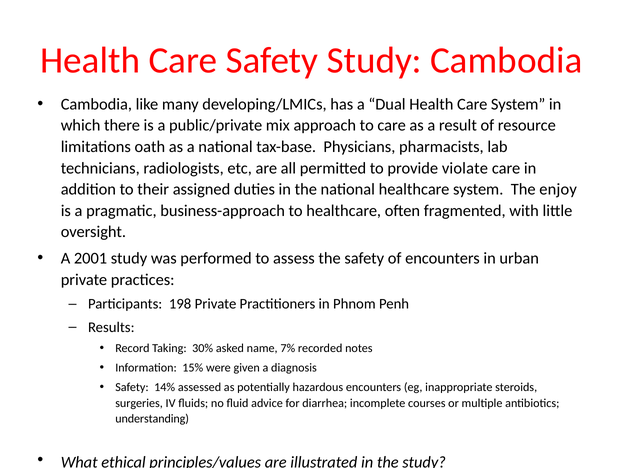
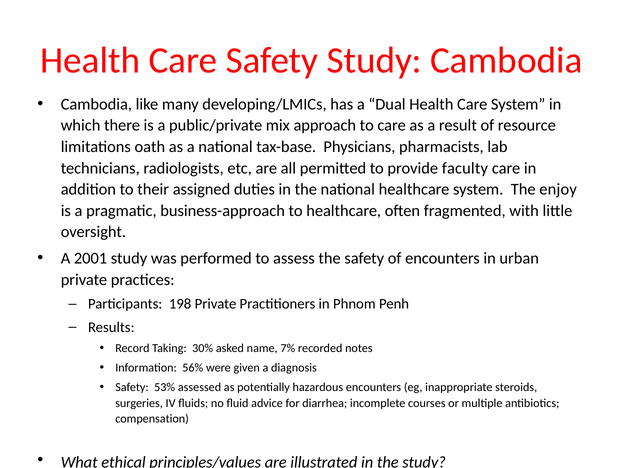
violate: violate -> faculty (465, 168)
15%: 15% -> 56% (193, 367)
14%: 14% -> 53% (165, 387)
understanding: understanding -> compensation (152, 418)
